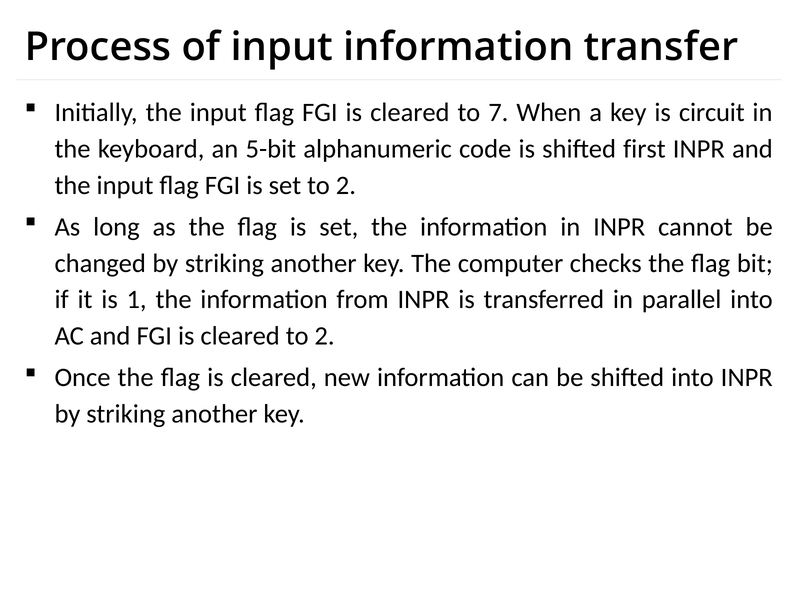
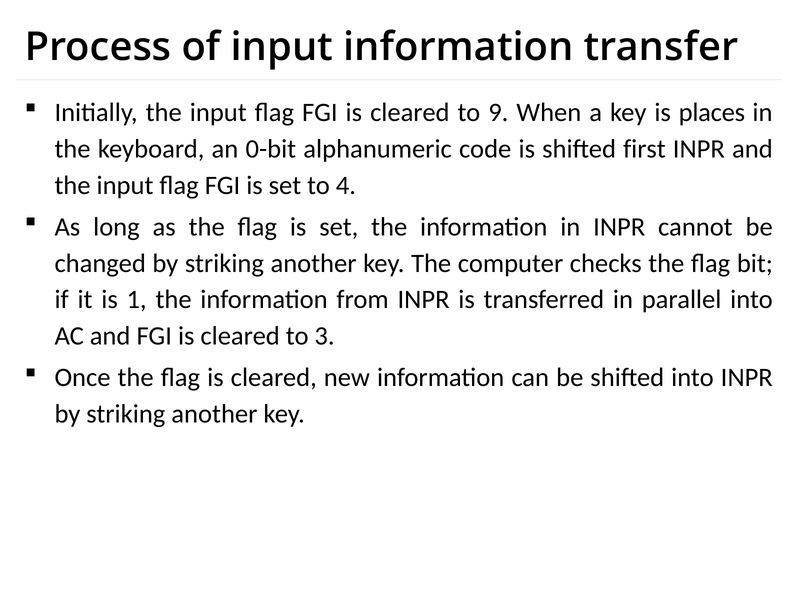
7: 7 -> 9 (498, 113)
circuit: circuit -> places (712, 113)
5-bit: 5-bit -> 0-bit (271, 149)
set to 2: 2 -> 4 (346, 186)
cleared to 2: 2 -> 3 (325, 336)
